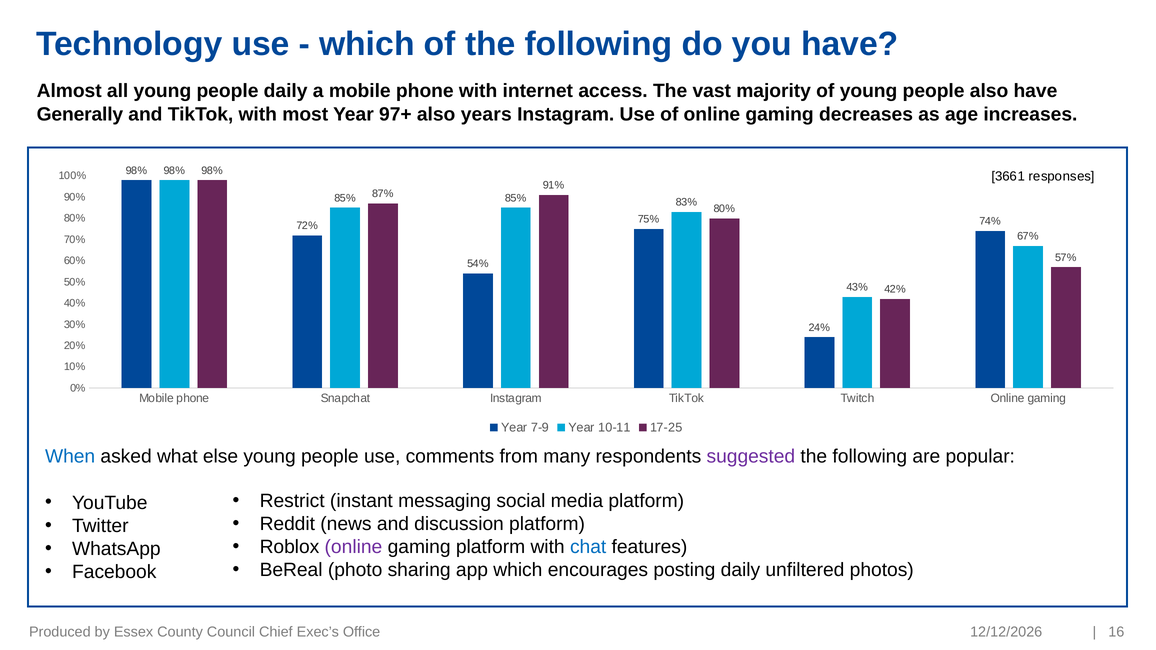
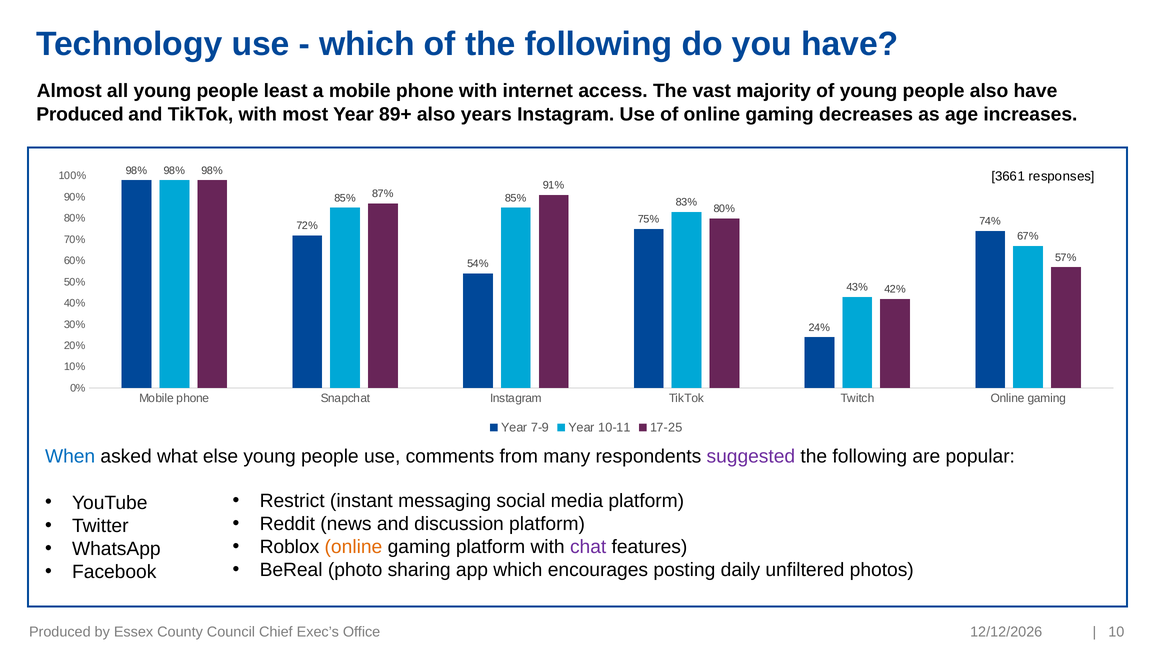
people daily: daily -> least (286, 91)
Generally: Generally -> Produced (80, 114)
97+: 97+ -> 89+ (395, 114)
online colour: purple -> orange (353, 547)
chat colour: blue -> purple (588, 547)
16: 16 -> 10 (1116, 632)
